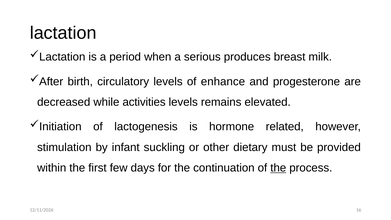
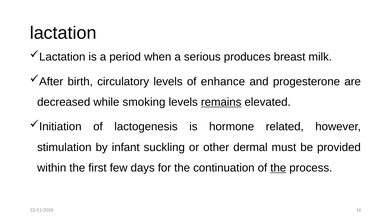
activities: activities -> smoking (144, 102)
remains underline: none -> present (221, 102)
dietary: dietary -> dermal (250, 147)
